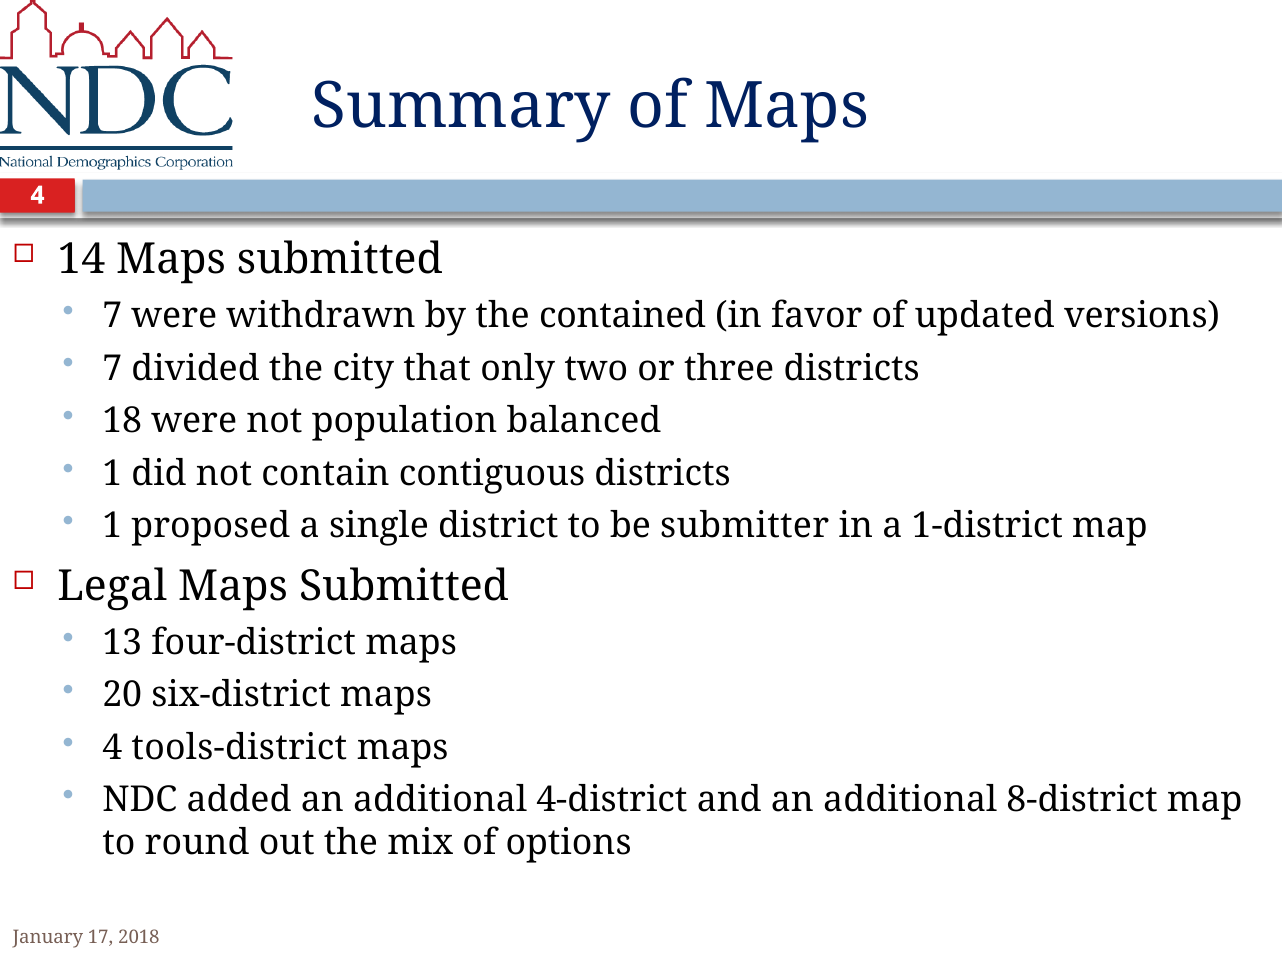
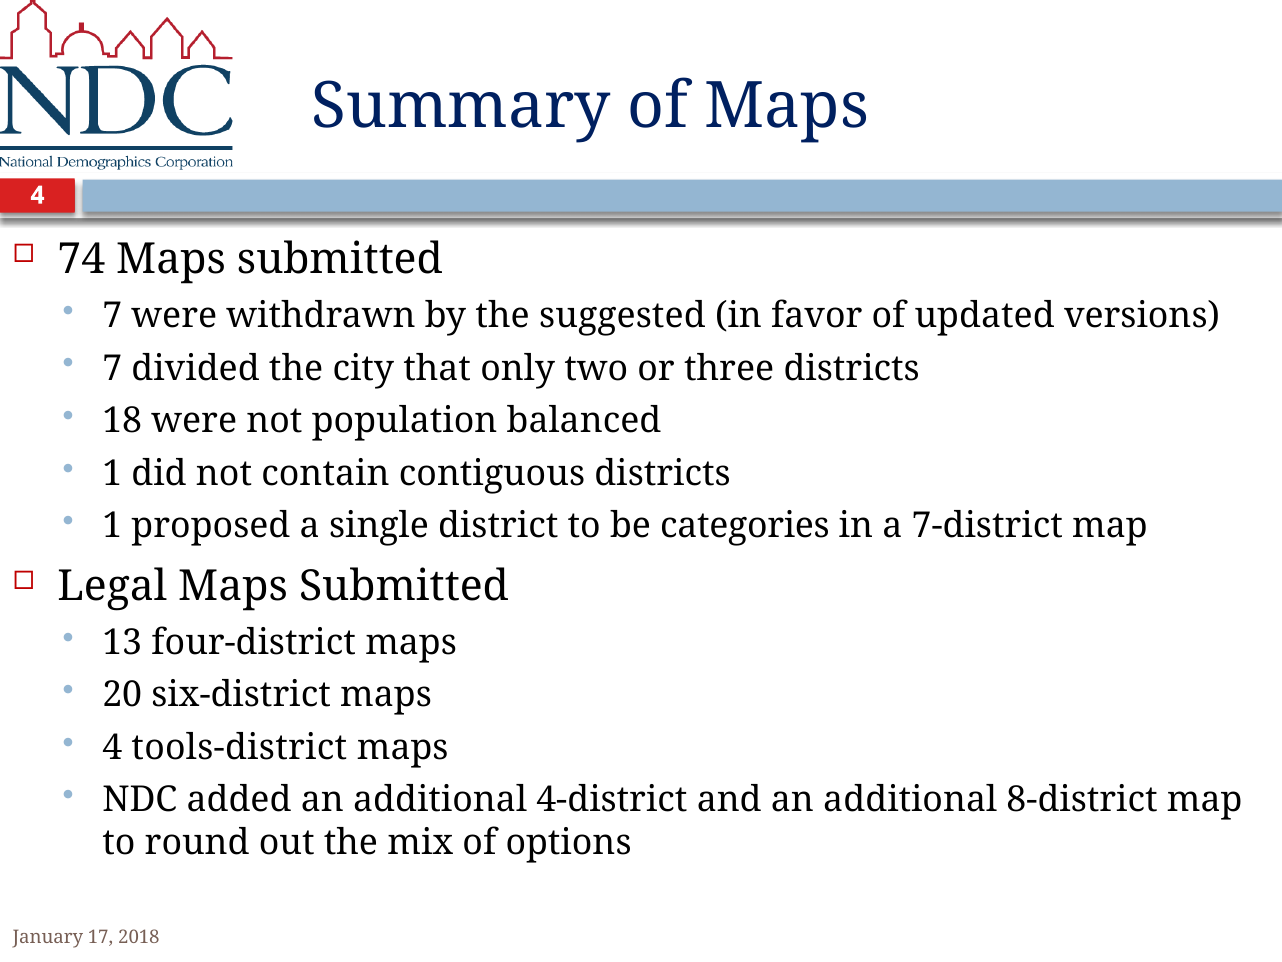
14: 14 -> 74 (81, 259)
contained: contained -> suggested (622, 316)
submitter: submitter -> categories (745, 526)
1-district: 1-district -> 7-district (987, 526)
